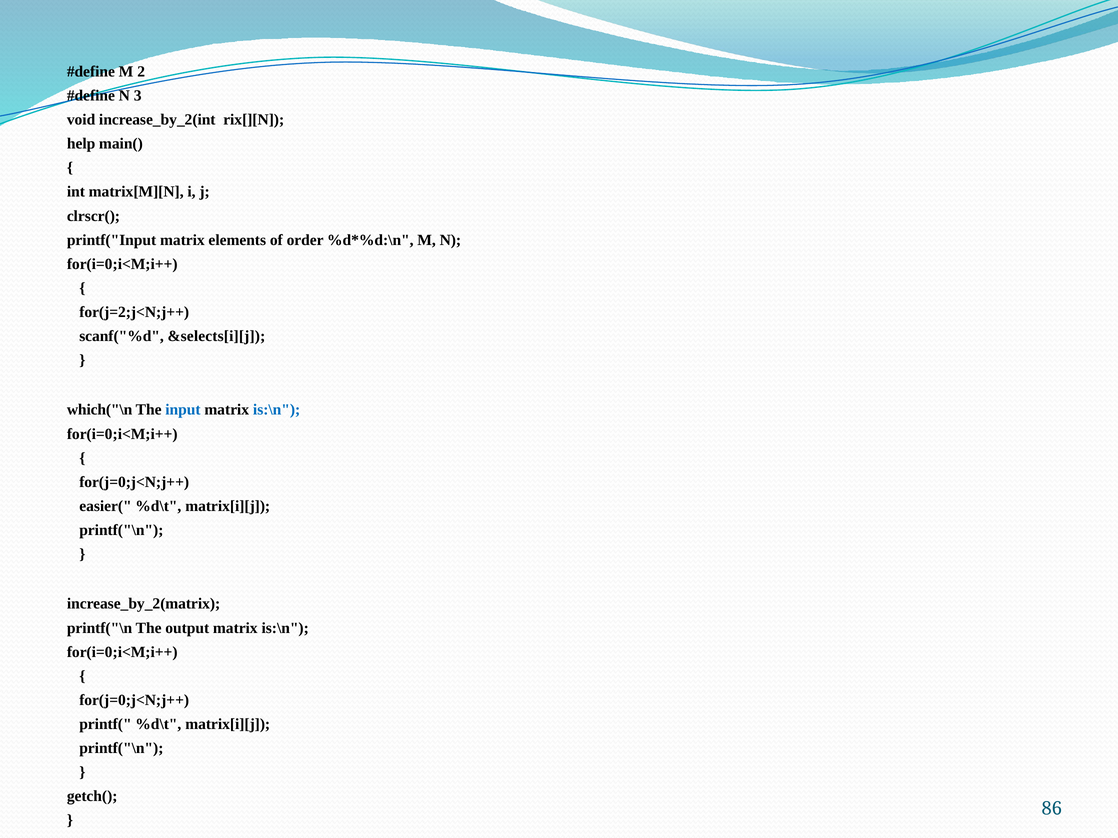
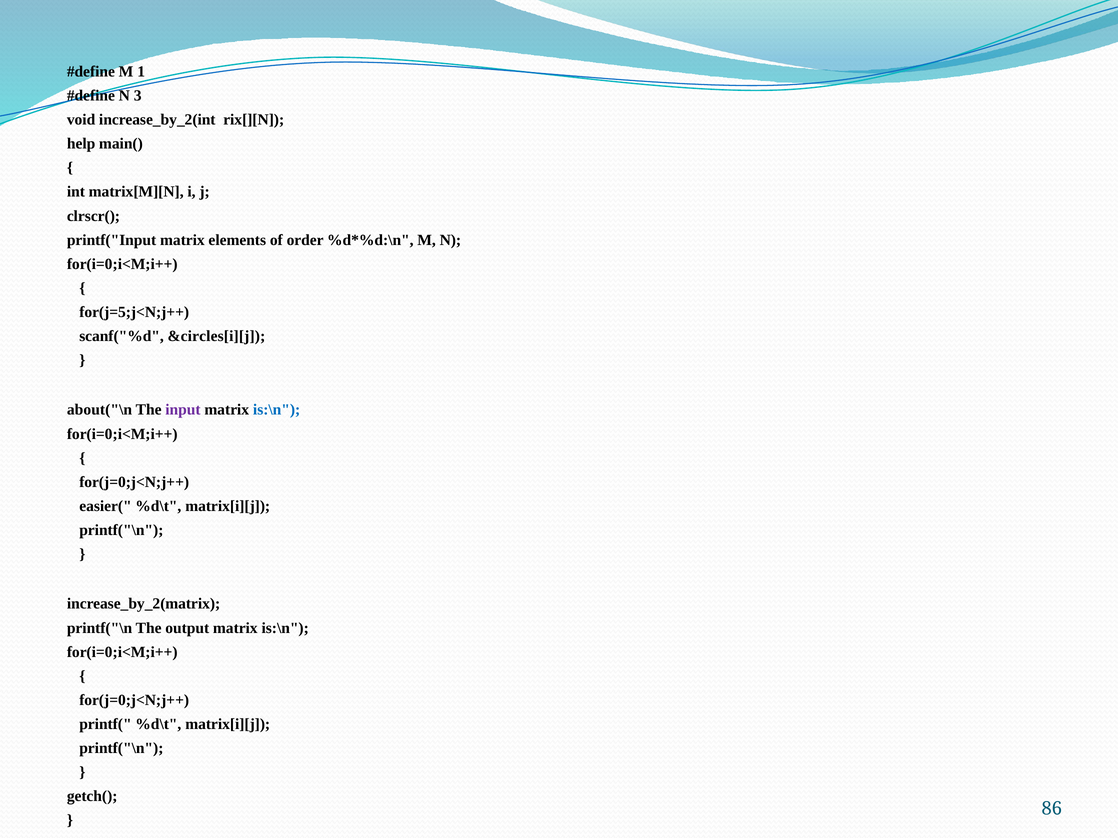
2: 2 -> 1 (141, 72)
for(j=2;j<N;j++: for(j=2;j<N;j++ -> for(j=5;j<N;j++ (134, 312)
&selects[i][j: &selects[i][j -> &circles[i][j (216, 336)
which("\n: which("\n -> about("\n (100, 410)
input colour: blue -> purple (183, 410)
